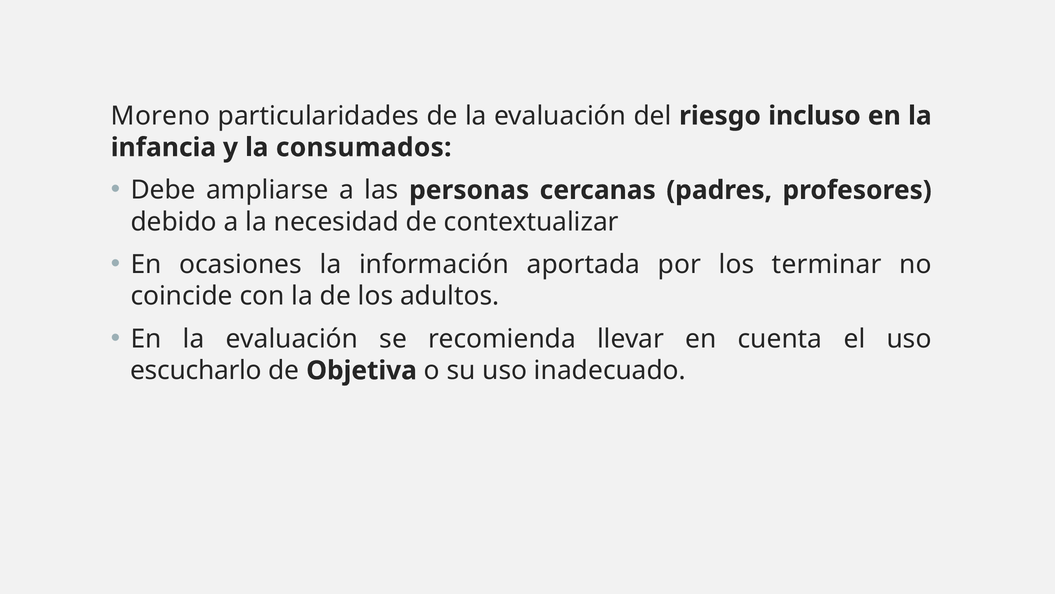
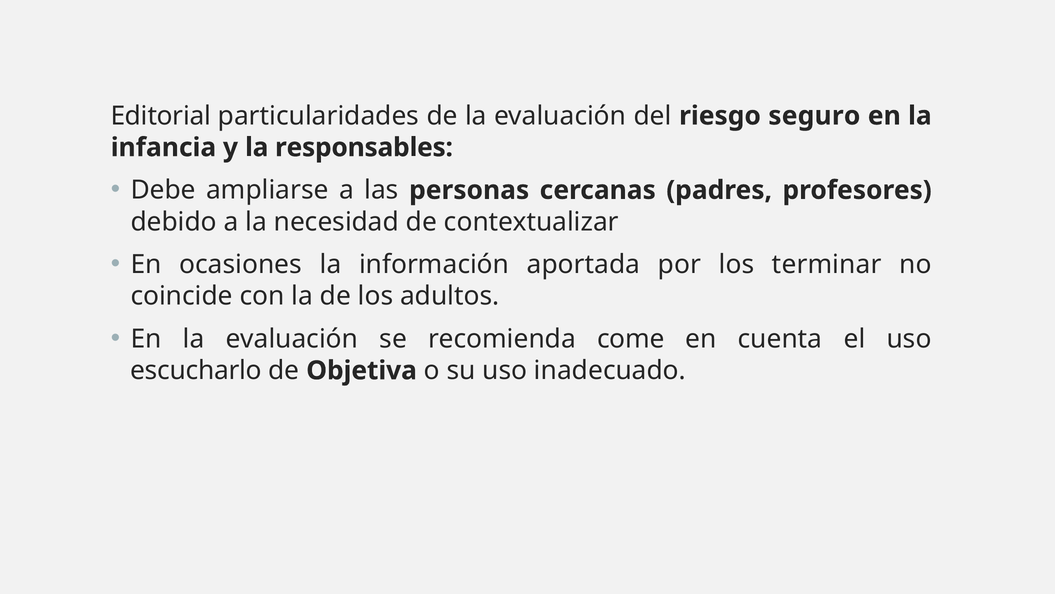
Moreno: Moreno -> Editorial (161, 116)
incluso: incluso -> seguro (814, 116)
consumados: consumados -> responsables (364, 147)
llevar: llevar -> come (631, 339)
